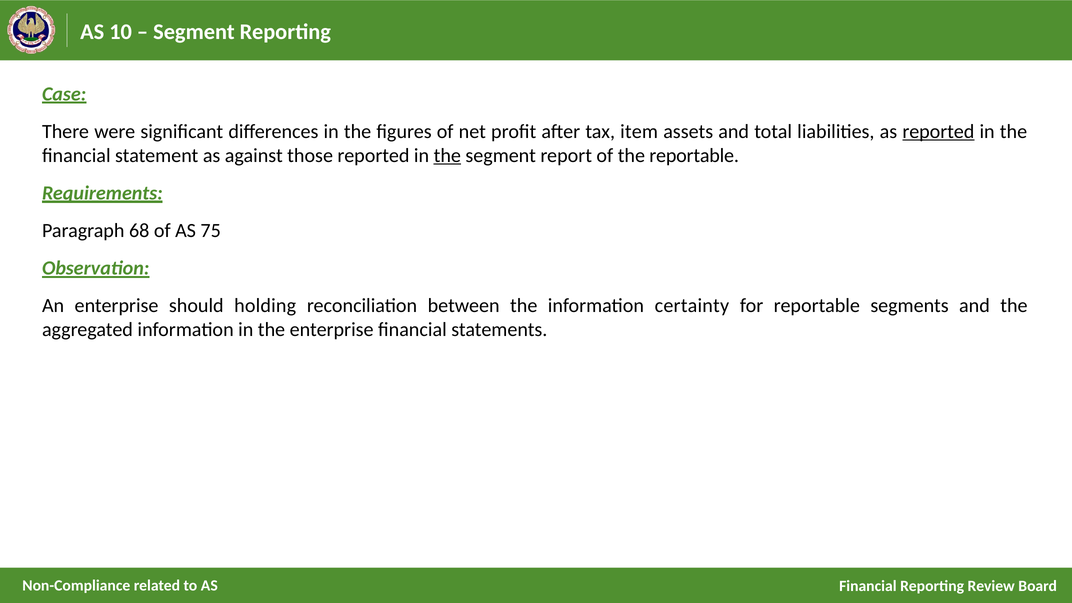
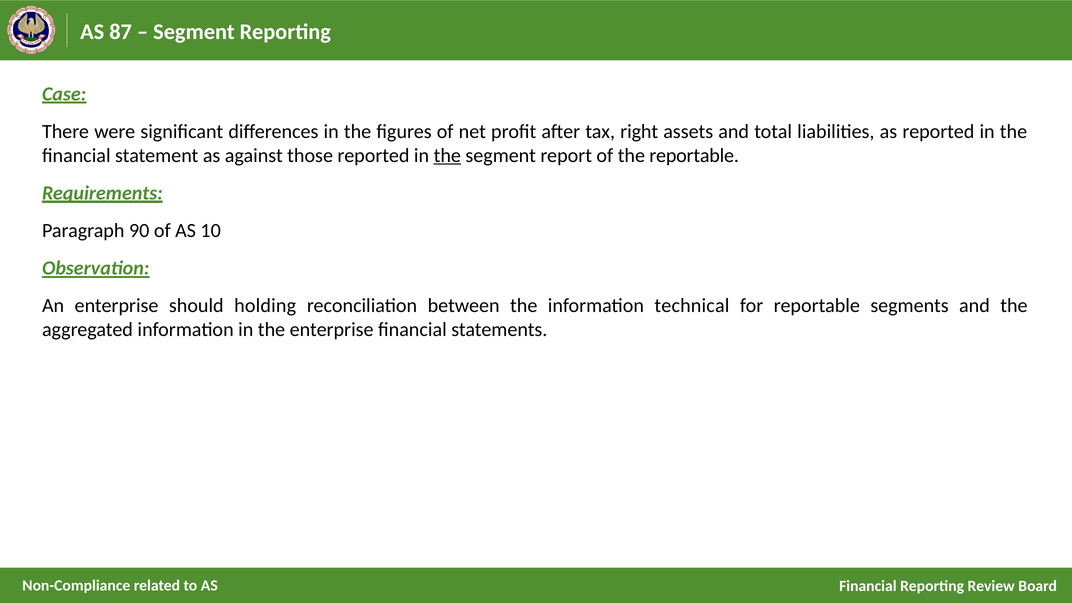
10: 10 -> 87 (121, 32)
item: item -> right (639, 131)
reported underline: present -> none (938, 131)
68: 68 -> 90 (139, 231)
75: 75 -> 10 (211, 231)
certainty: certainty -> technical (692, 306)
